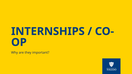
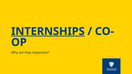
INTERNSHIPS underline: none -> present (48, 31)
